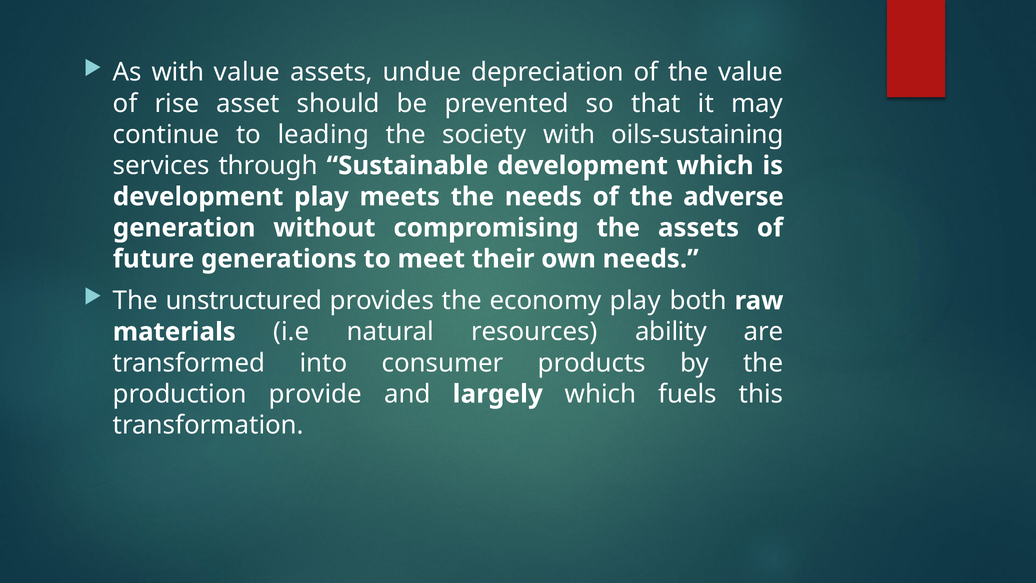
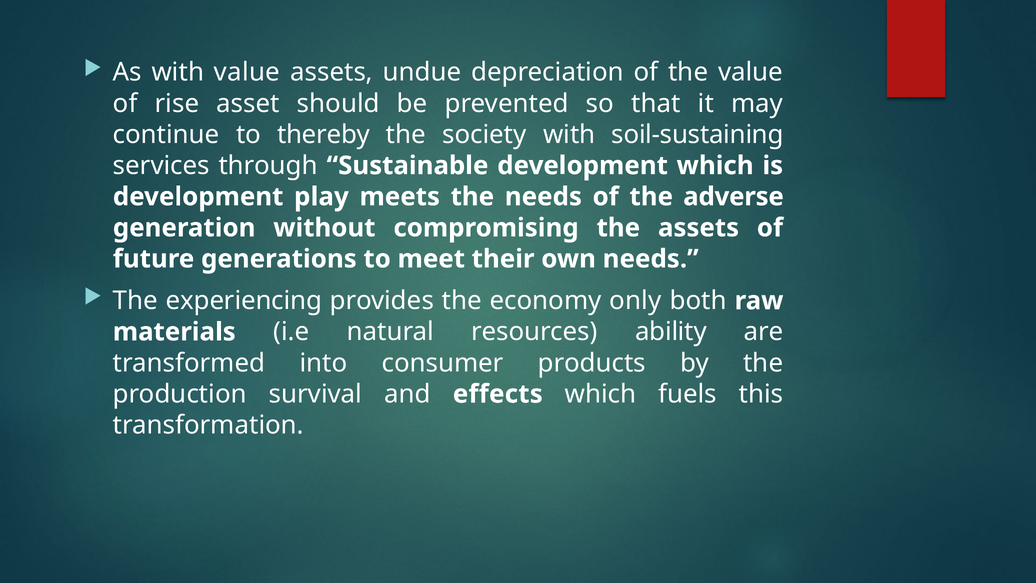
leading: leading -> thereby (324, 134)
oils-sustaining: oils-sustaining -> soil-sustaining (698, 134)
unstructured: unstructured -> experiencing (244, 301)
economy play: play -> only (635, 301)
provide: provide -> survival (315, 394)
largely: largely -> effects (498, 394)
